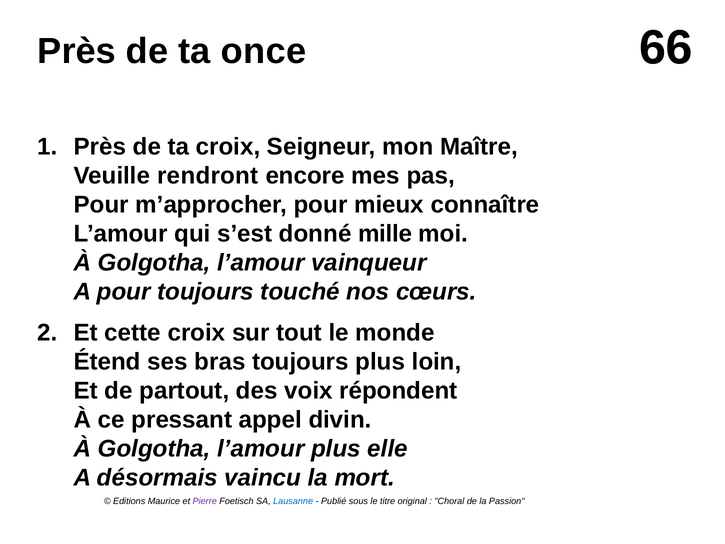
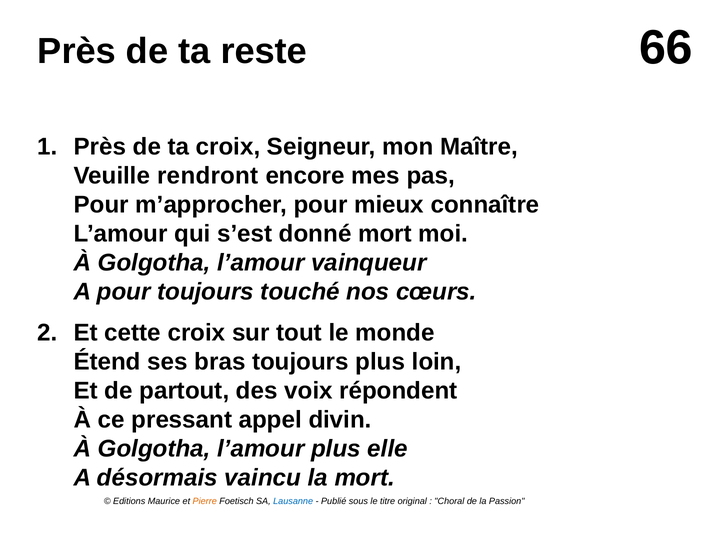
once: once -> reste (264, 51)
donné mille: mille -> mort (385, 234)
Pierre colour: purple -> orange (205, 501)
